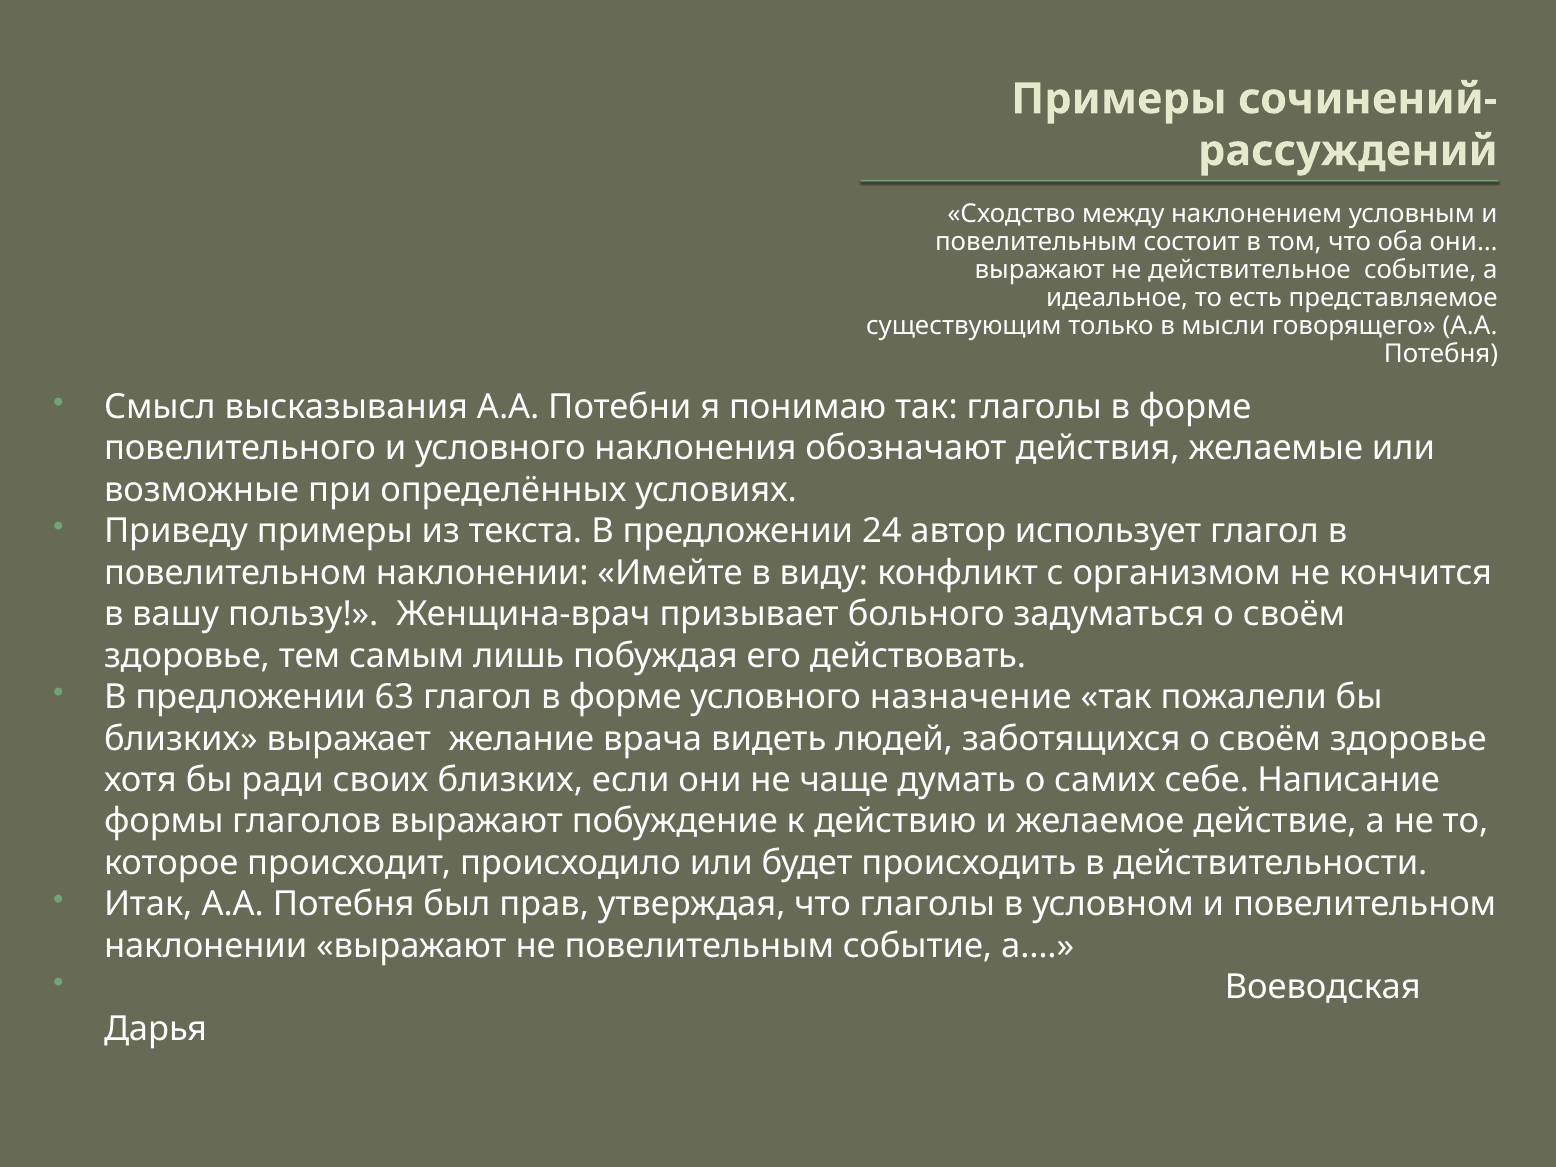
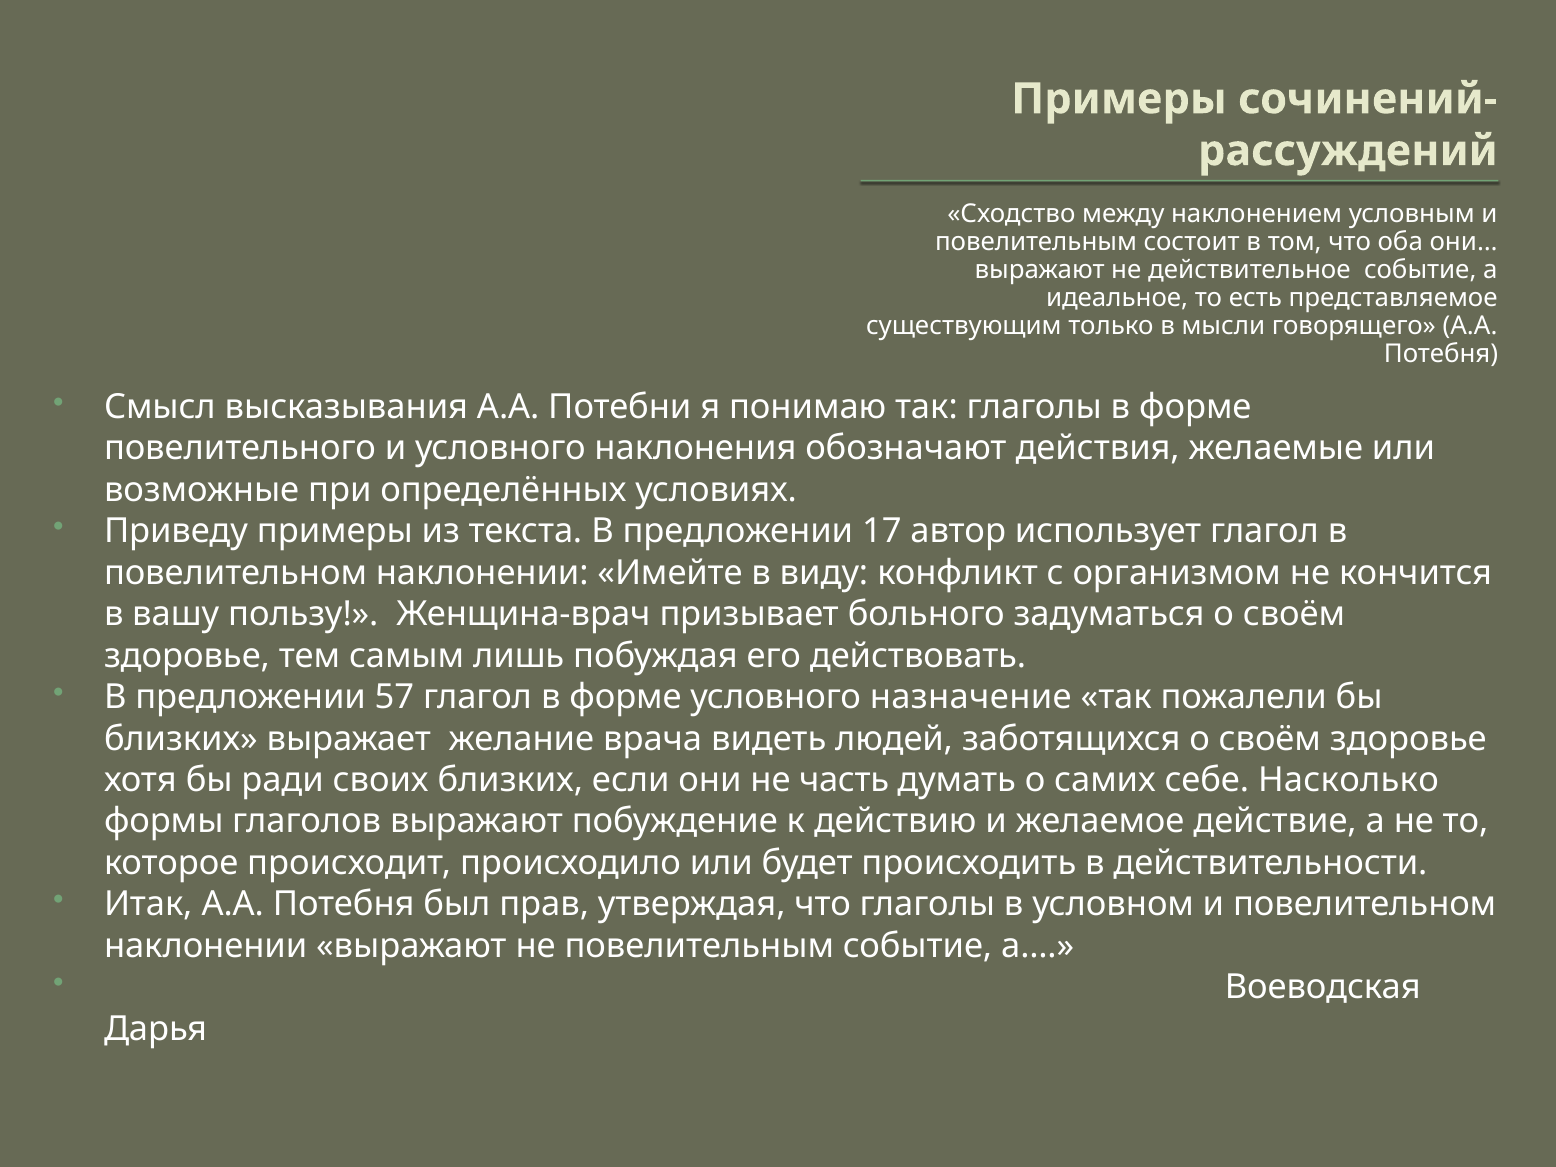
24: 24 -> 17 (882, 531)
63: 63 -> 57 (394, 697)
чаще: чаще -> часть (844, 780)
Написание: Написание -> Насколько (1348, 780)
